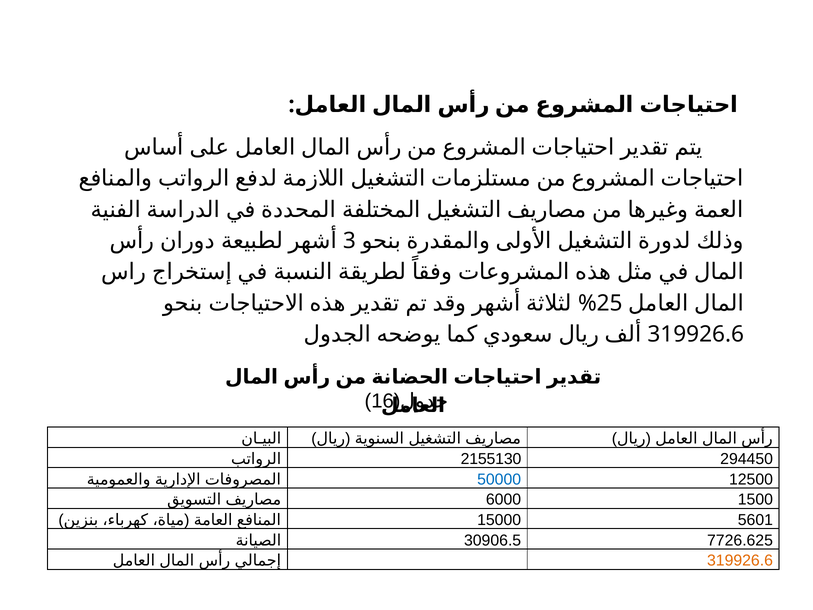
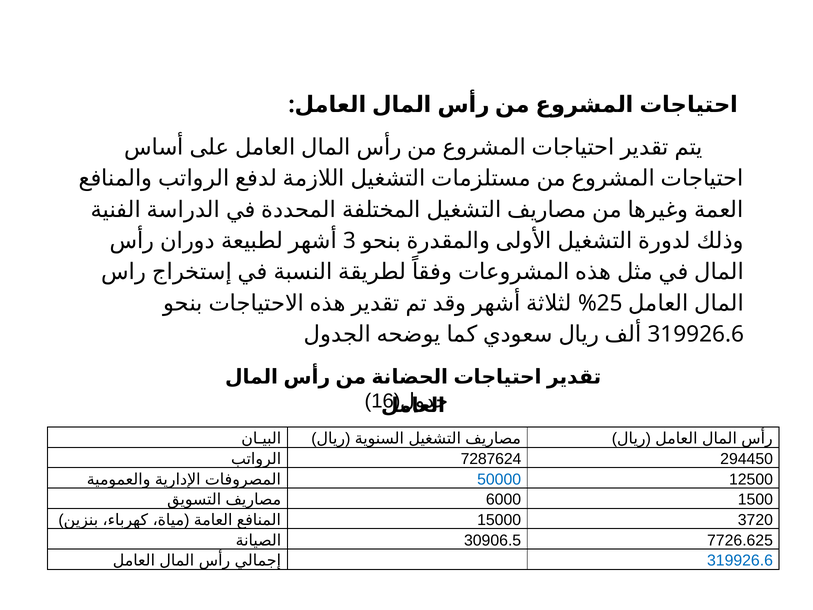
2155130: 2155130 -> 7287624 (491, 459)
5601: 5601 -> 3720 (755, 520)
319926.6 colour: orange -> blue (740, 560)
